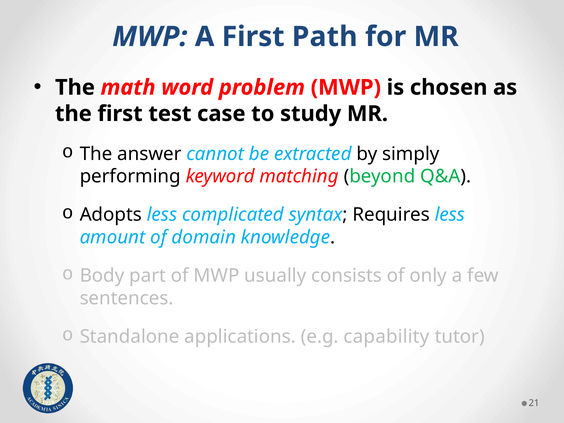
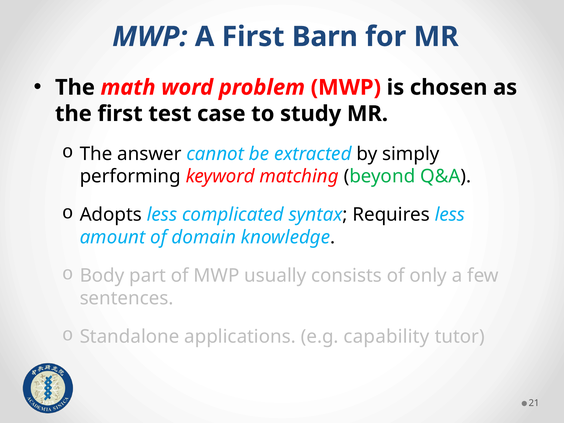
Path: Path -> Barn (325, 37)
